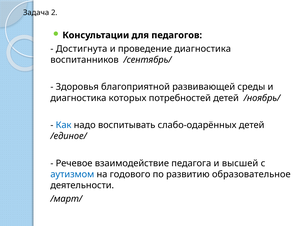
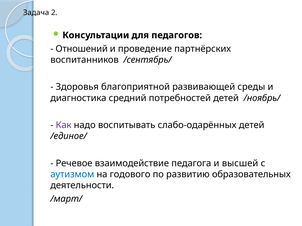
Достигнута: Достигнута -> Отношений (82, 49)
проведение диагностика: диагностика -> партнёрских (203, 49)
которых: которых -> средний (128, 98)
Как colour: blue -> purple (64, 125)
образовательное: образовательное -> образовательных (251, 175)
